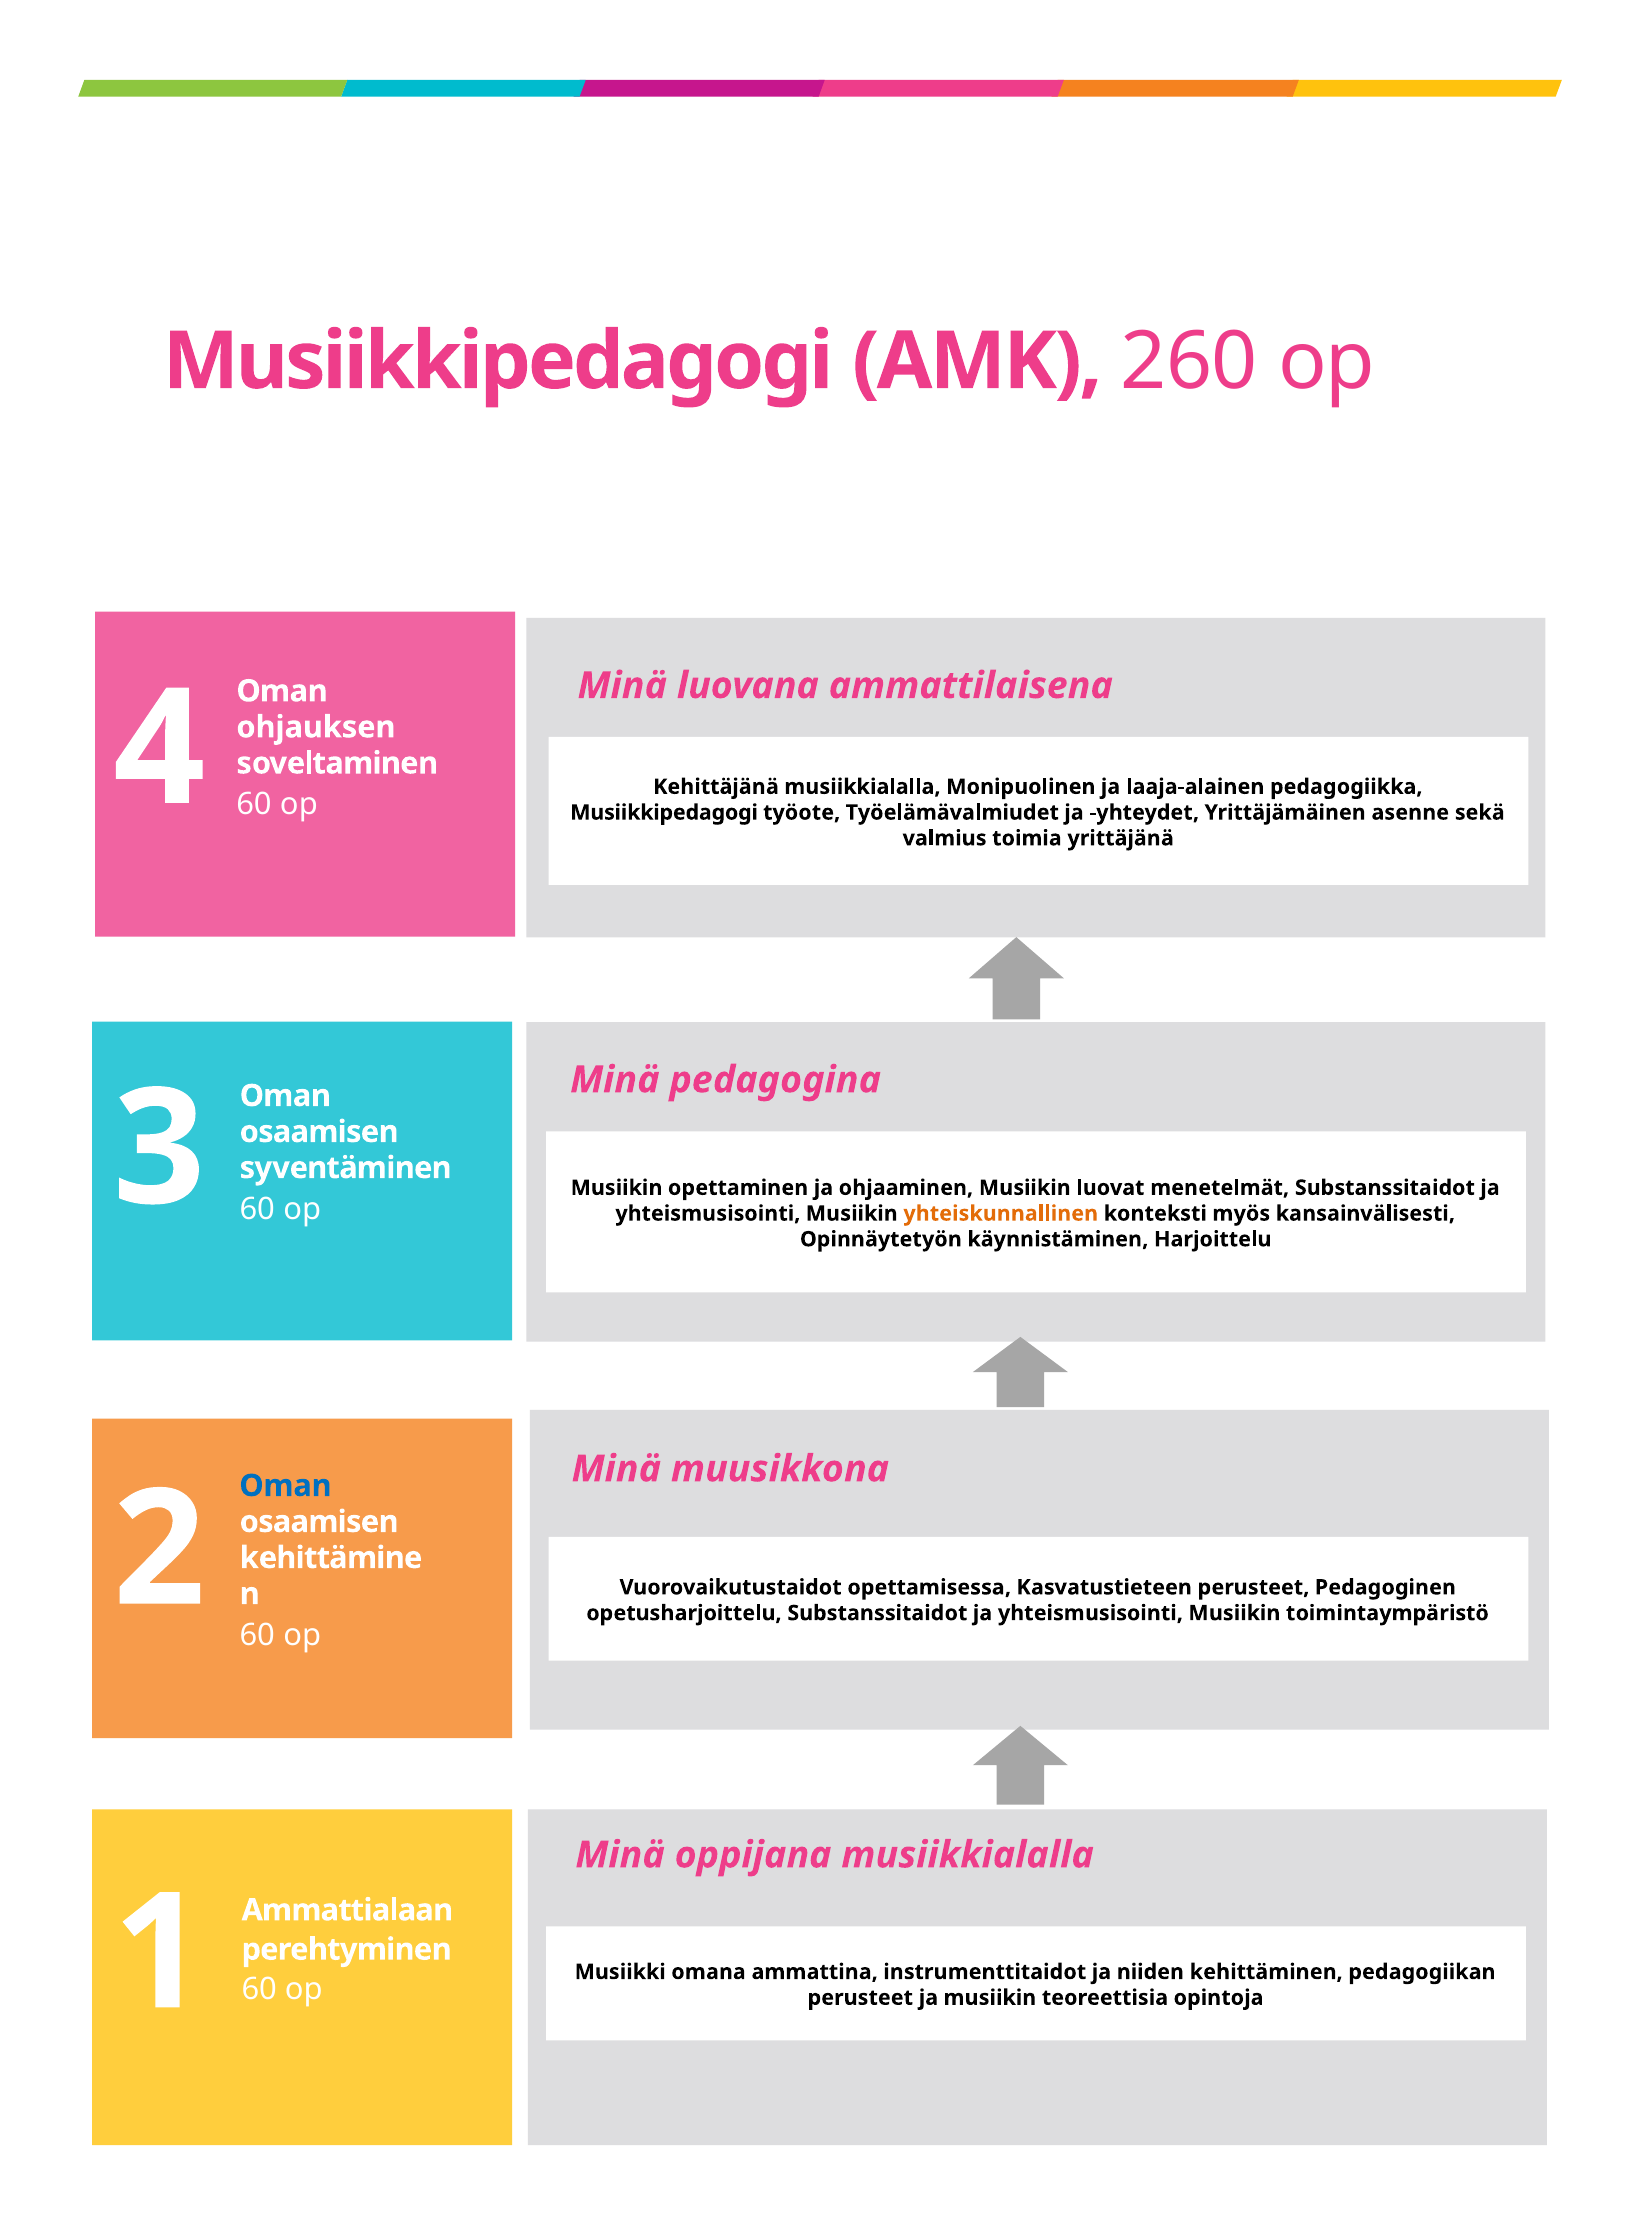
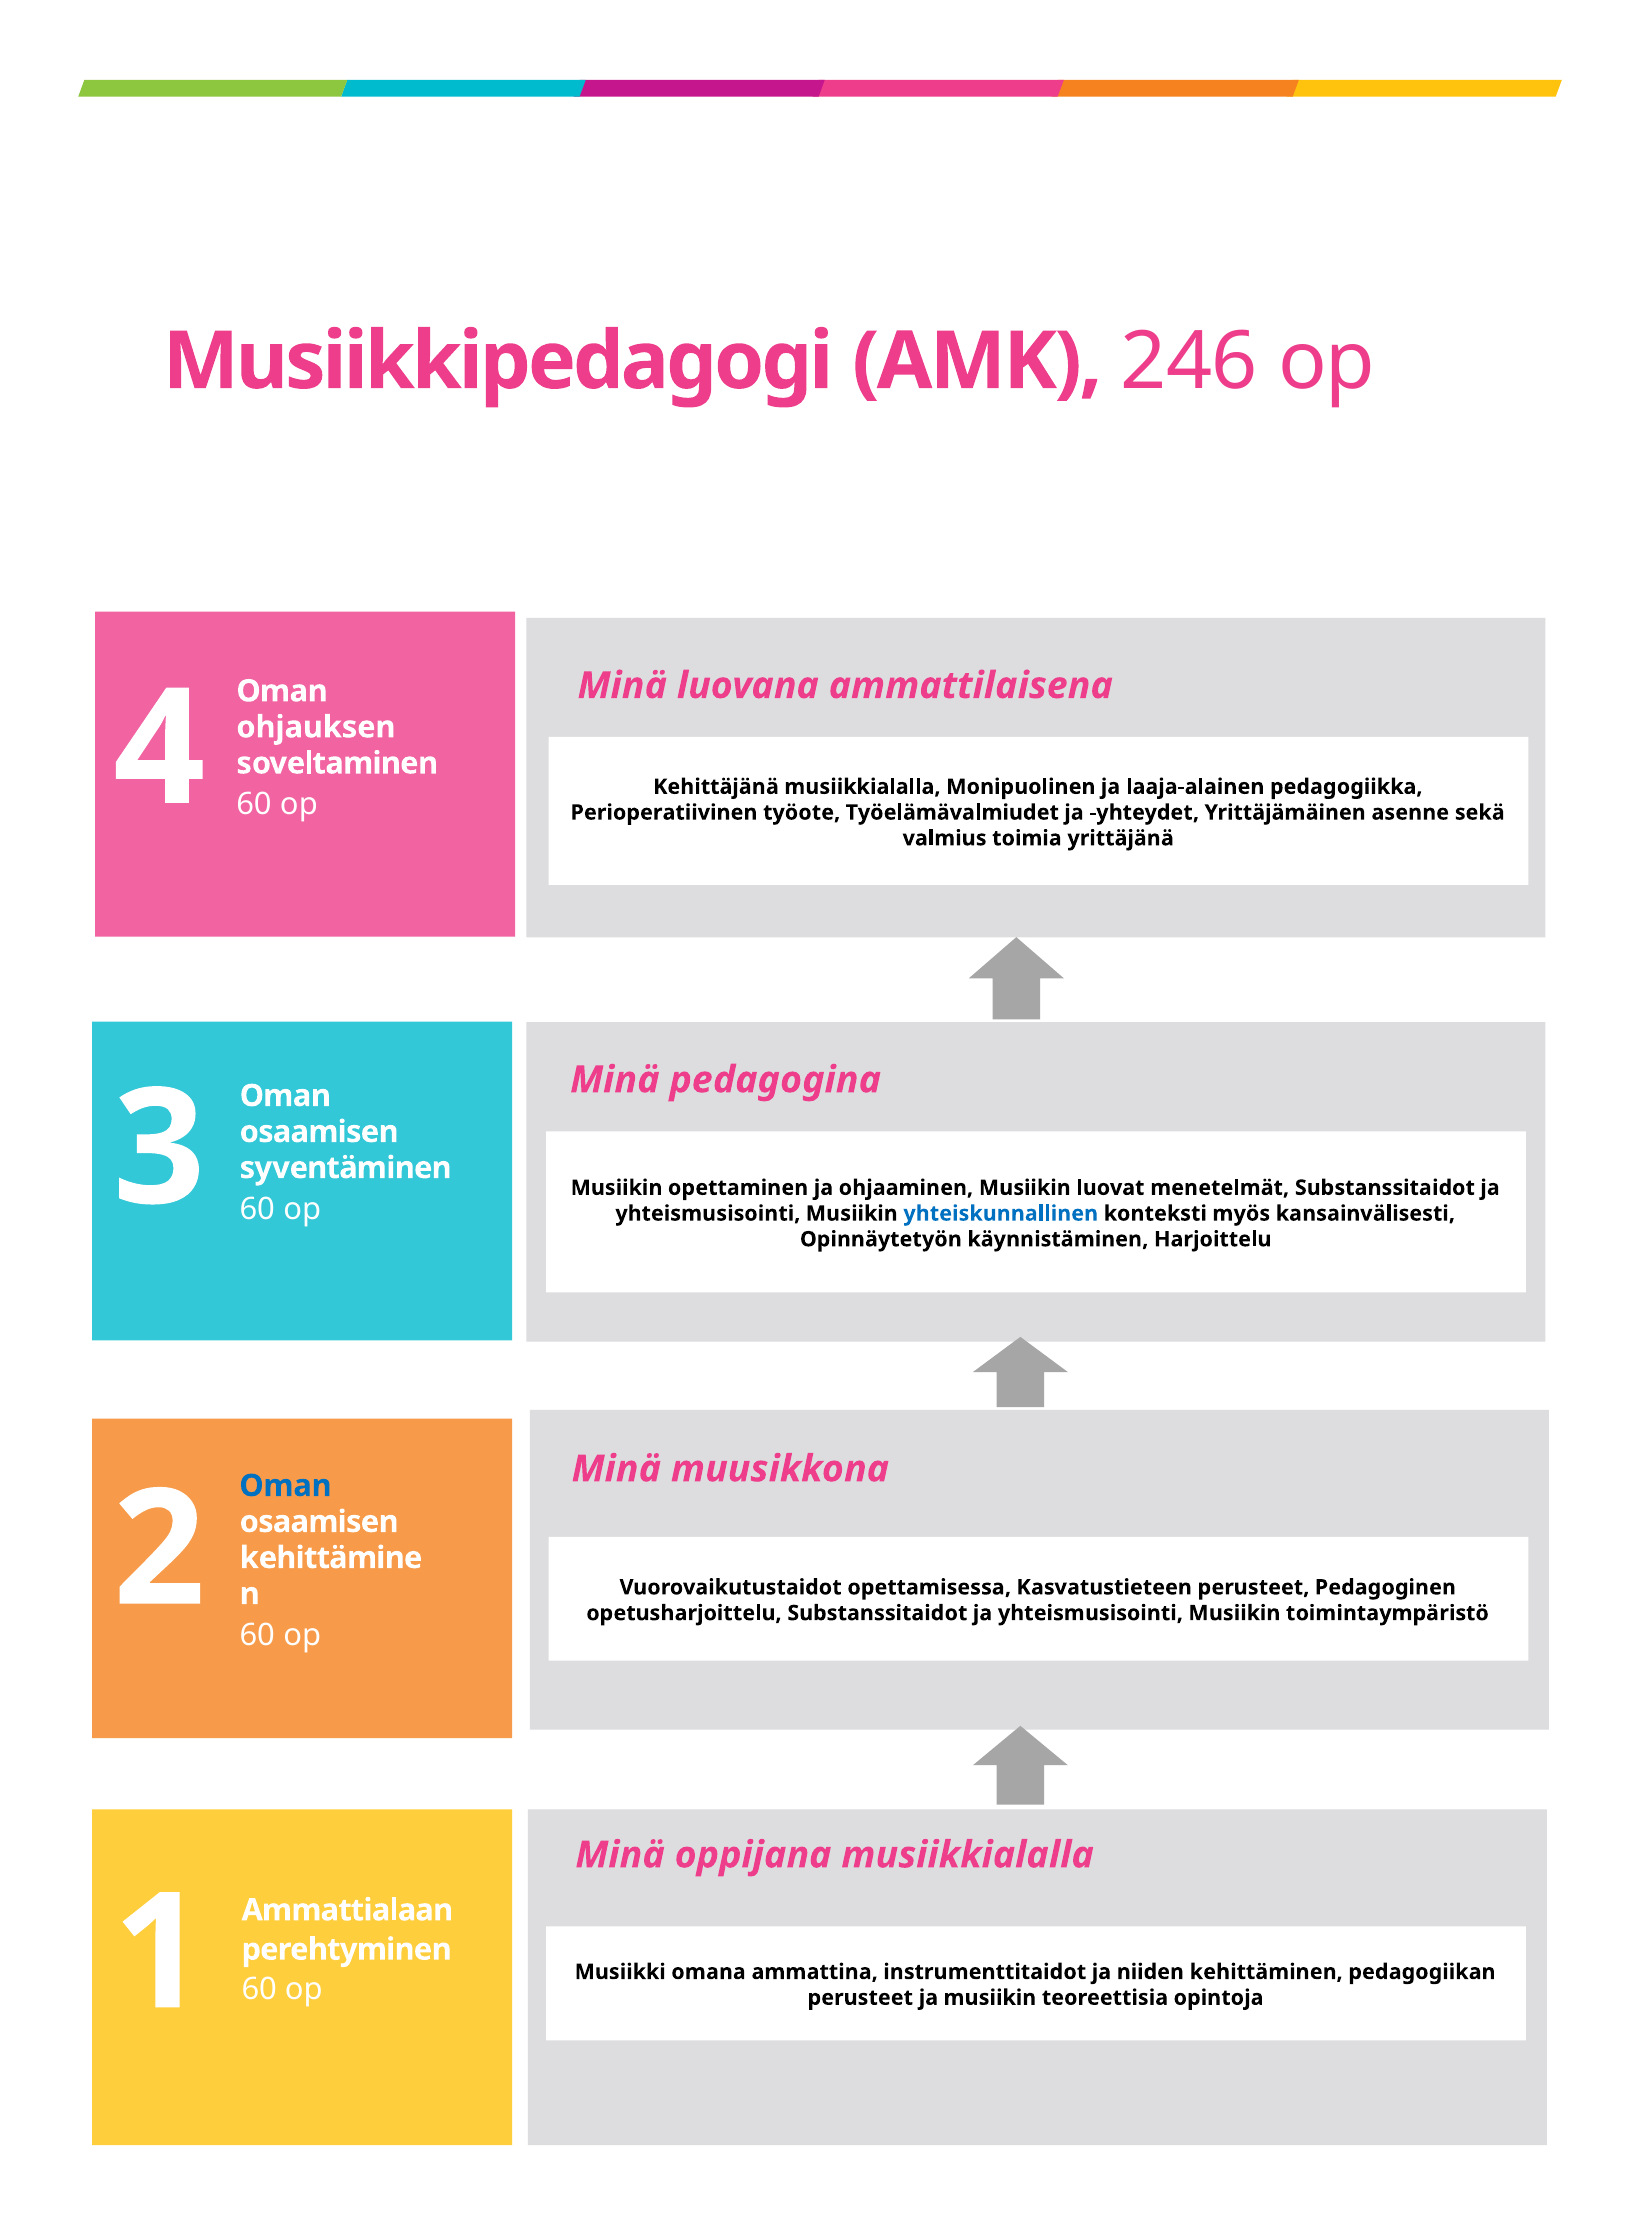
260: 260 -> 246 (1189, 362)
Musiikkipedagogi: Musiikkipedagogi -> Perioperatiivinen (664, 813)
yhteiskunnallinen colour: orange -> blue (1001, 1214)
